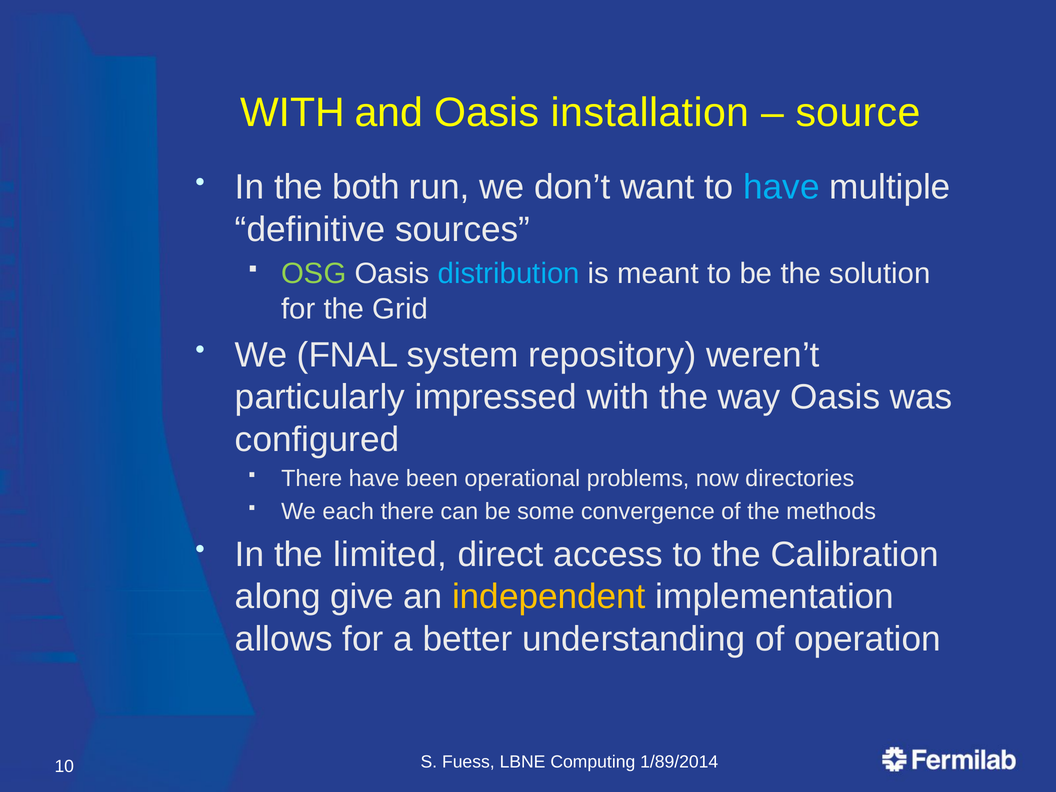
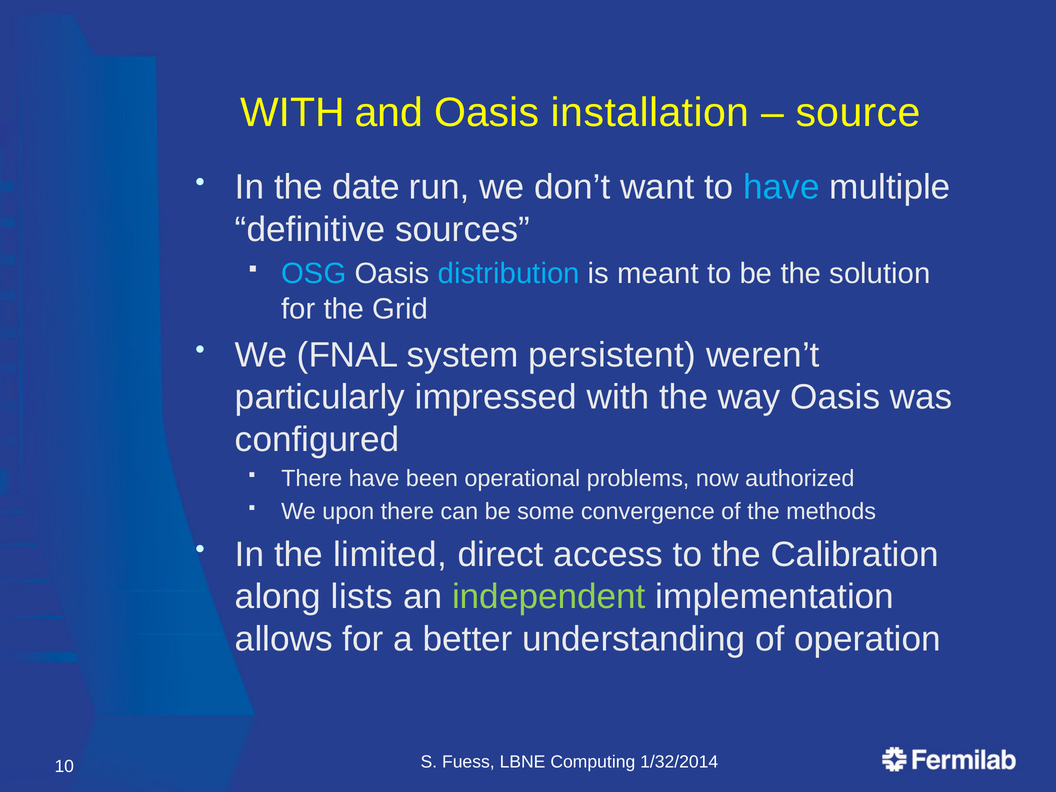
both: both -> date (366, 187)
OSG colour: light green -> light blue (314, 274)
repository: repository -> persistent (612, 355)
directories: directories -> authorized (800, 479)
each: each -> upon (348, 511)
give: give -> lists (362, 597)
independent colour: yellow -> light green (549, 597)
1/89/2014: 1/89/2014 -> 1/32/2014 (679, 762)
